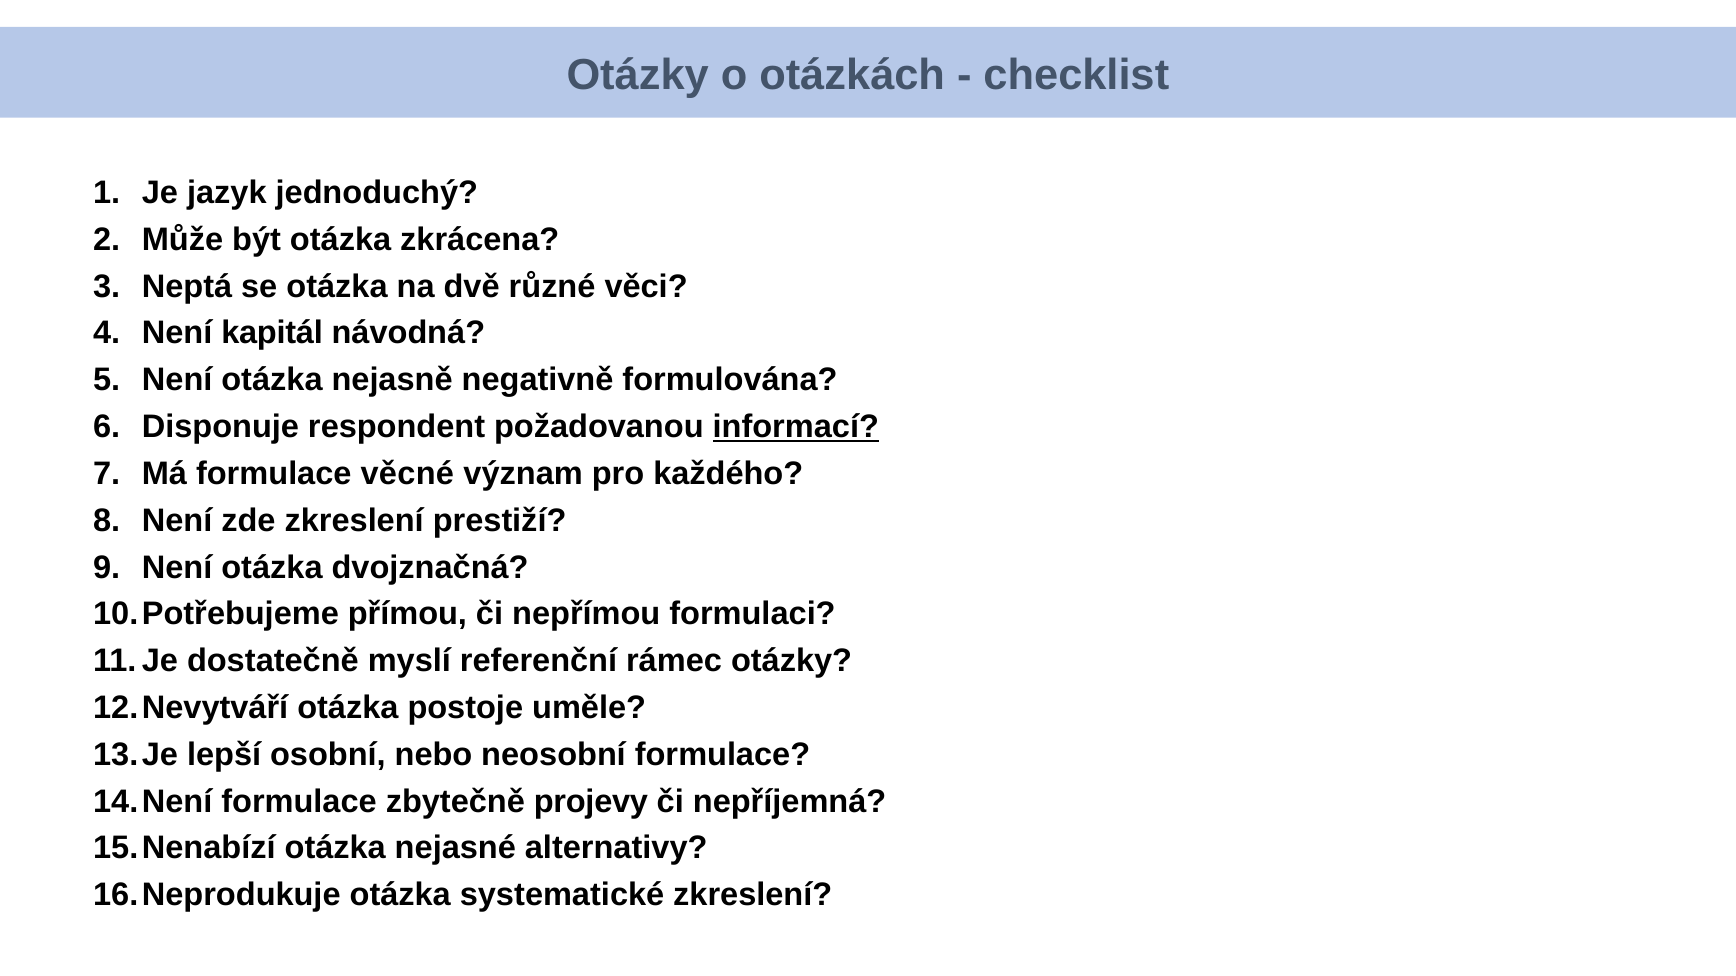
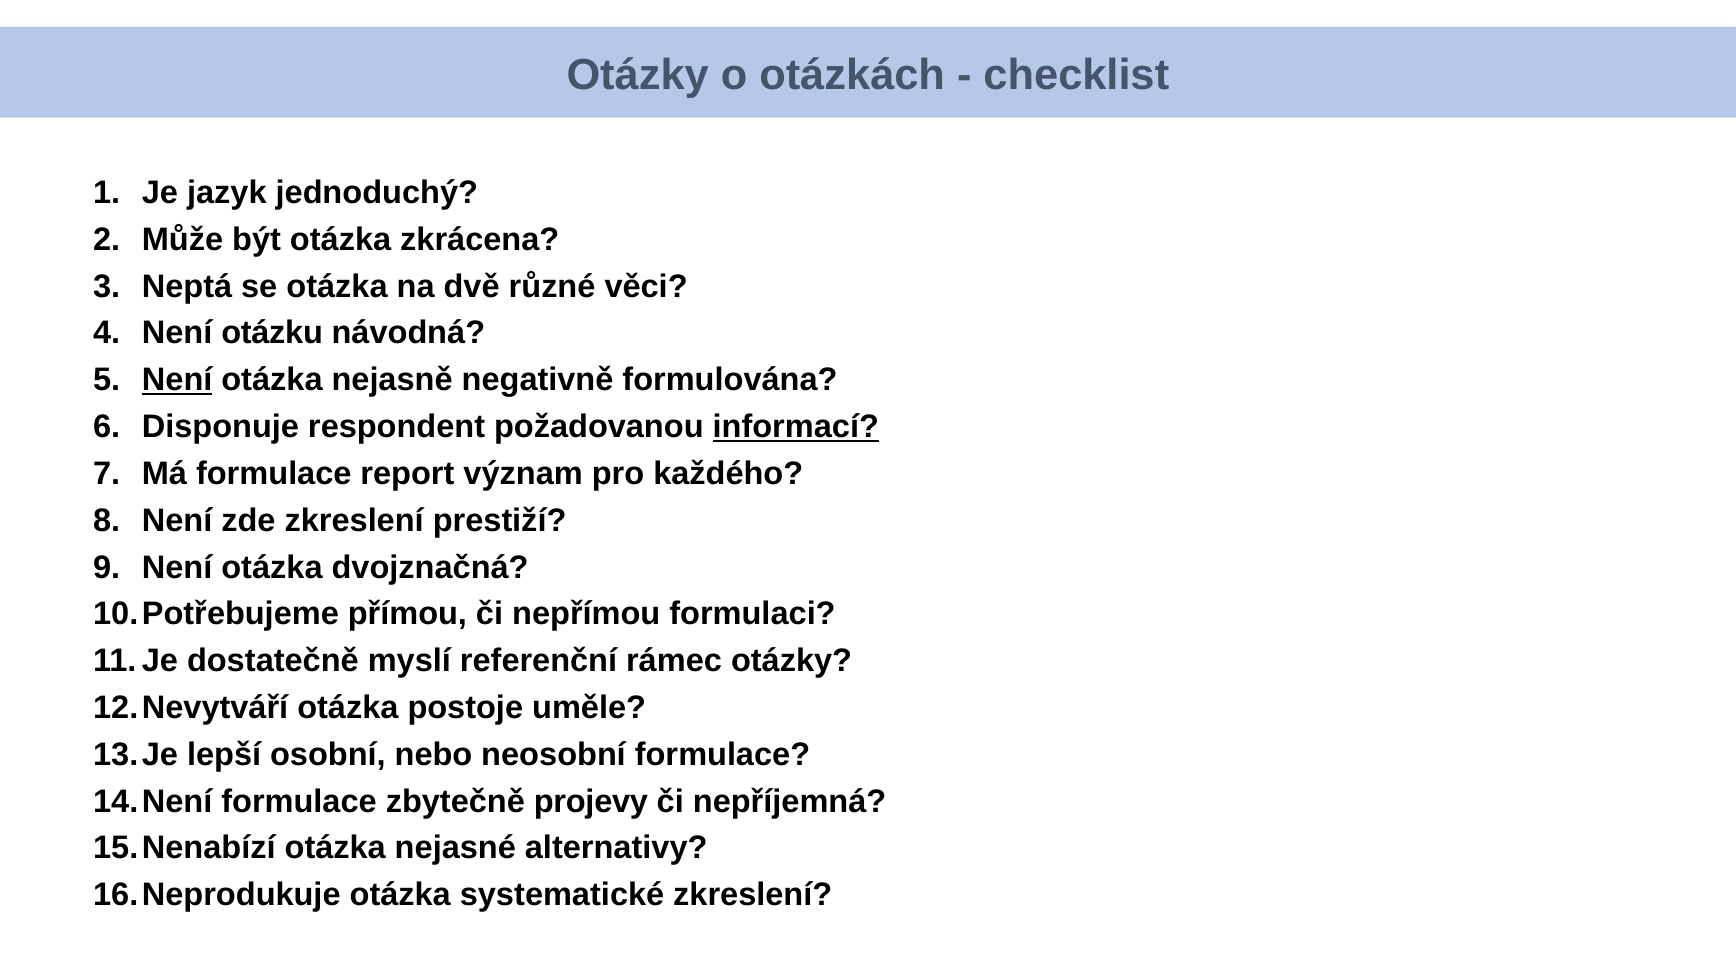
kapitál: kapitál -> otázku (272, 333)
Není underline: none -> present (177, 380)
věcné: věcné -> report (407, 474)
